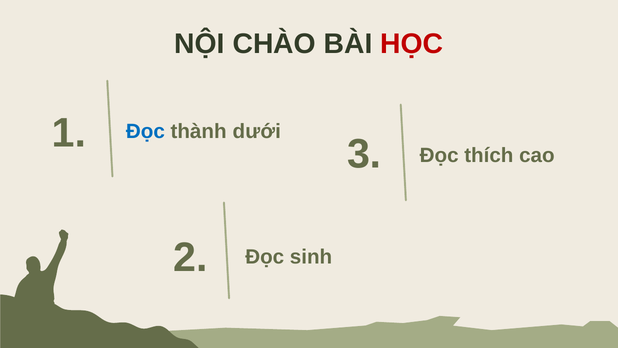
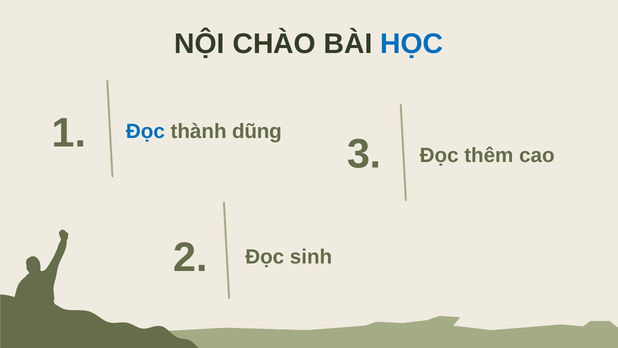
HỌC colour: red -> blue (412, 44)
dưới: dưới -> dũng (257, 131)
thích: thích -> thêm (489, 155)
